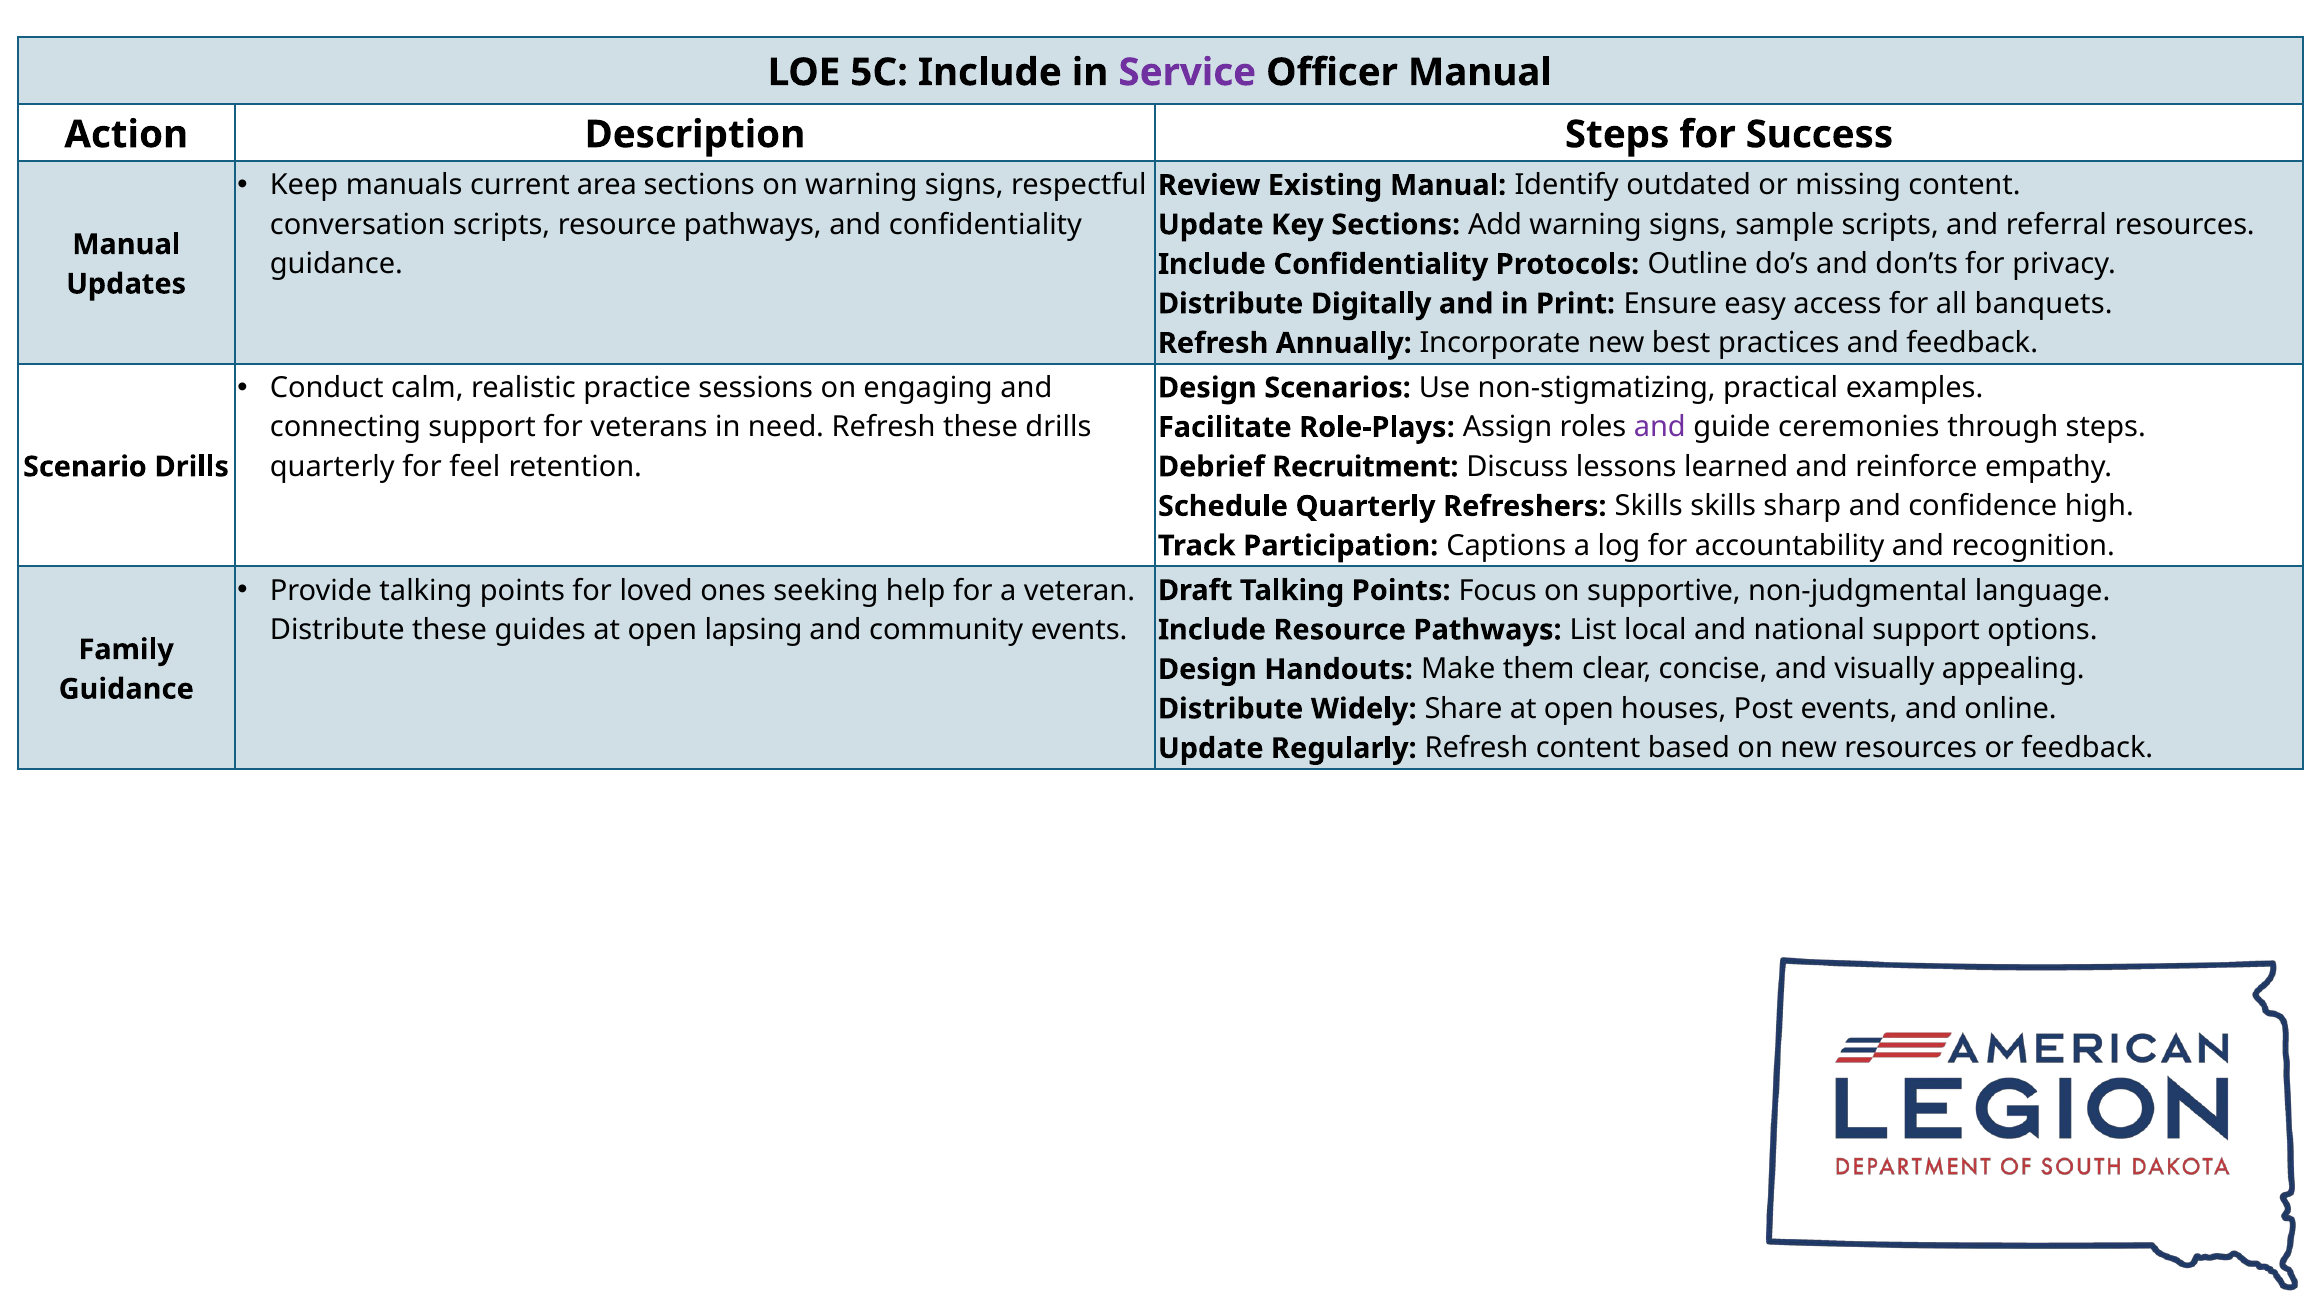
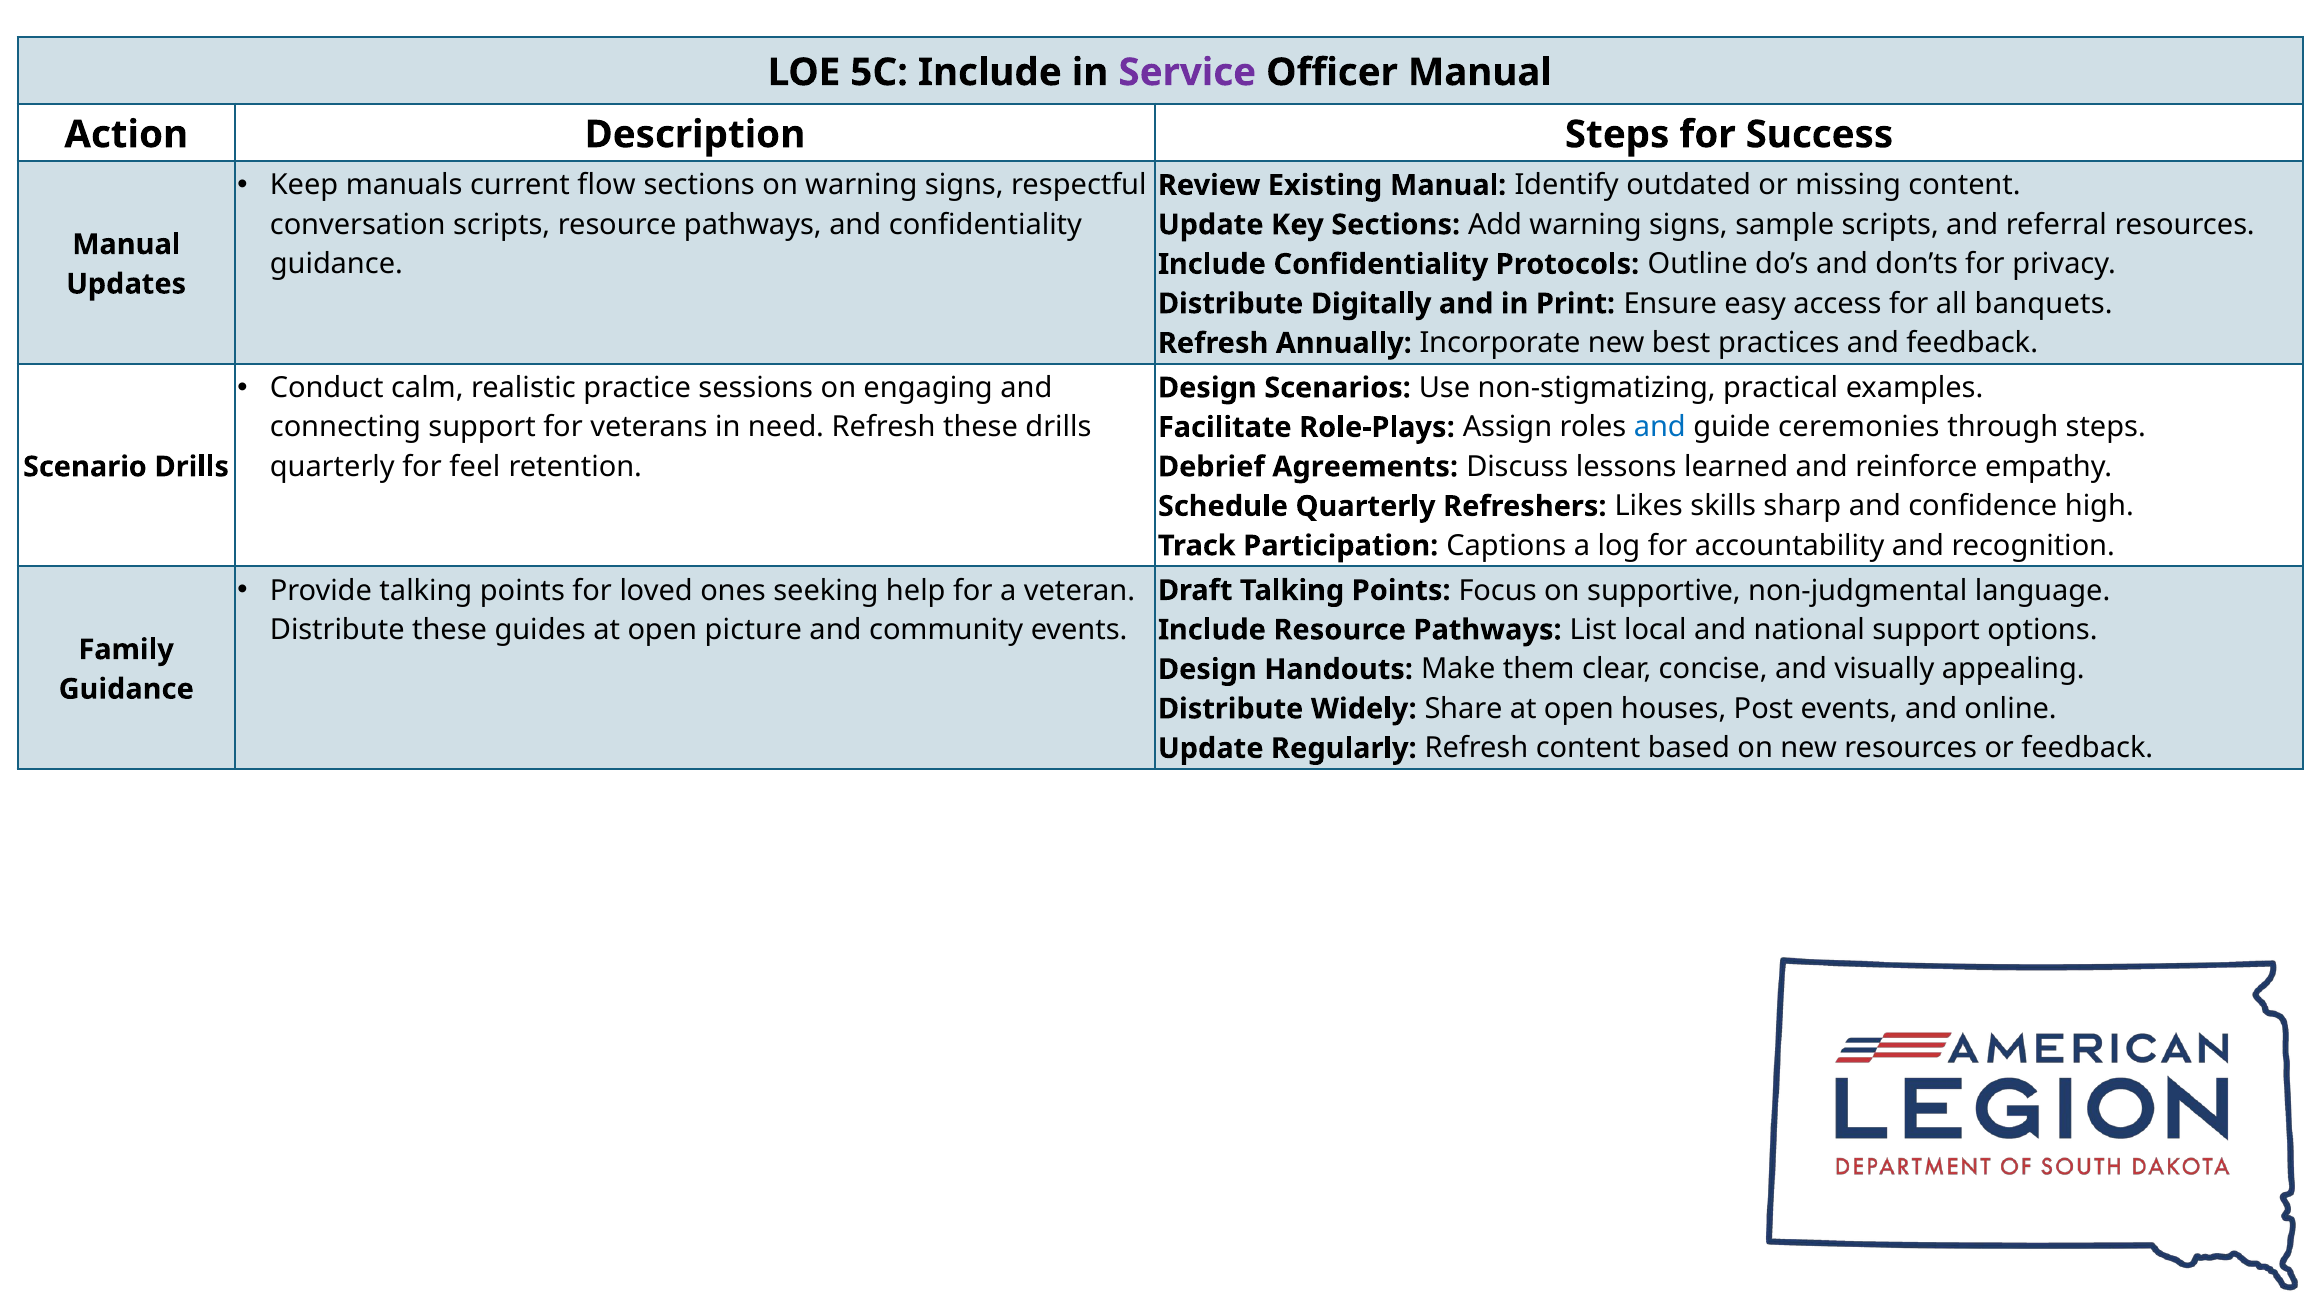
area: area -> flow (607, 185)
and colour: purple -> blue (1660, 427)
Recruitment: Recruitment -> Agreements (1365, 467)
Refreshers Skills: Skills -> Likes (1649, 506)
lapsing: lapsing -> picture (753, 630)
